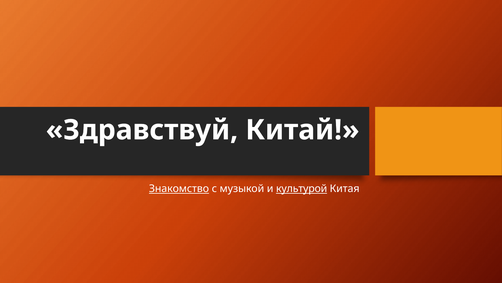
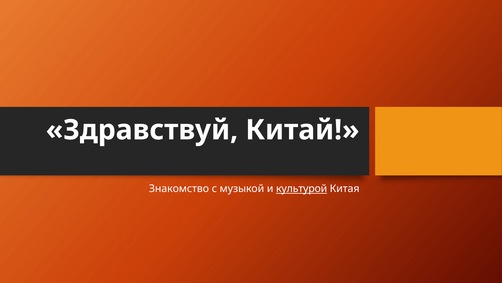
Знакомство underline: present -> none (179, 188)
